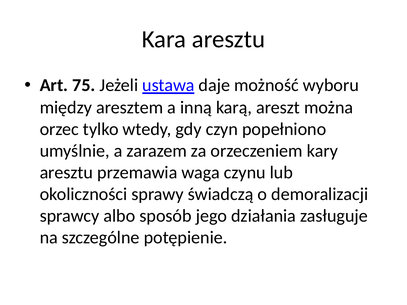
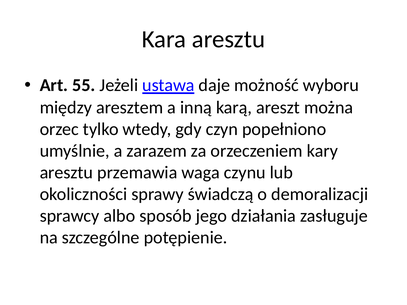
75: 75 -> 55 (84, 85)
